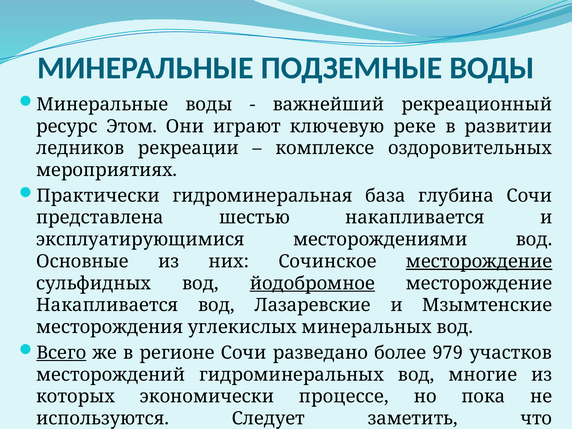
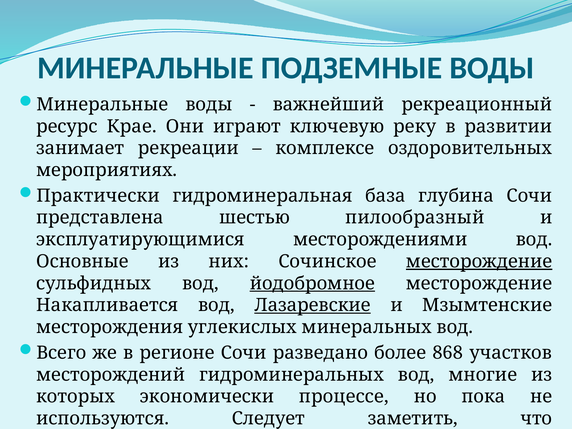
Этом: Этом -> Крае (132, 126)
реке: реке -> реку (415, 126)
ледников: ледников -> занимает (80, 148)
шестью накапливается: накапливается -> пилообразный (415, 218)
Лазаревские underline: none -> present (313, 305)
Всего underline: present -> none (61, 353)
979: 979 -> 868 (448, 353)
